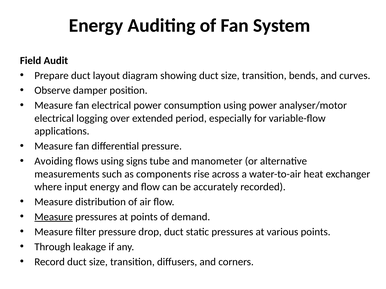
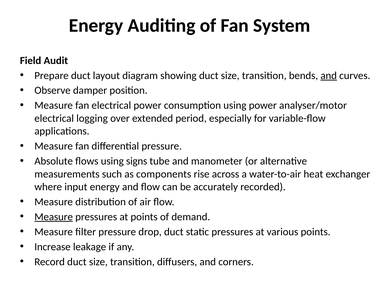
and underline: none -> present (329, 76)
Avoiding: Avoiding -> Absolute (54, 161)
Through: Through -> Increase (53, 247)
